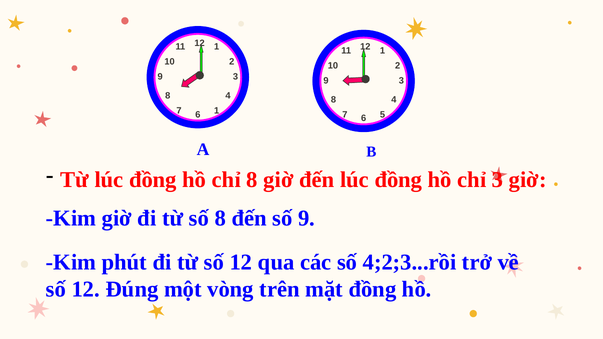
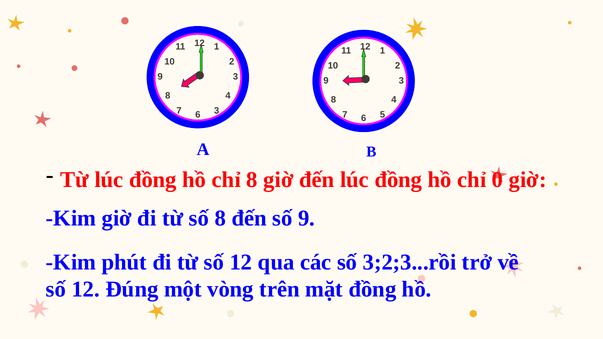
6 1: 1 -> 3 (217, 111)
chỉ 3: 3 -> 0 (498, 180)
4;2;3...rồi: 4;2;3...rồi -> 3;2;3...rồi (410, 262)
